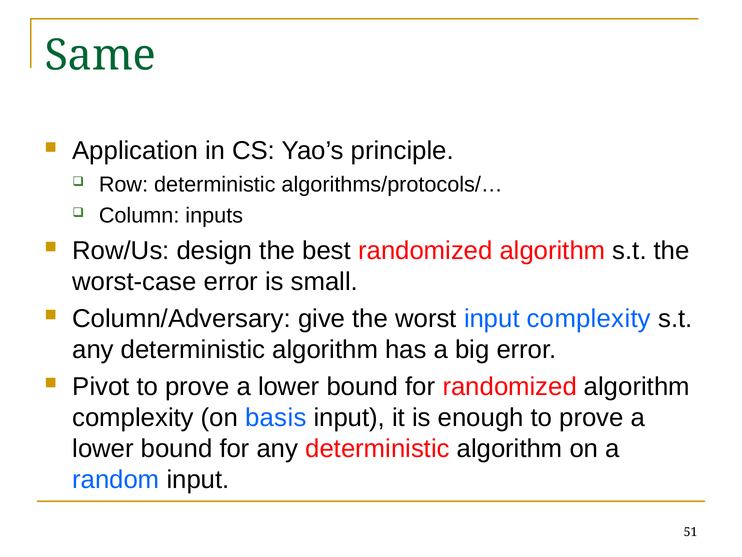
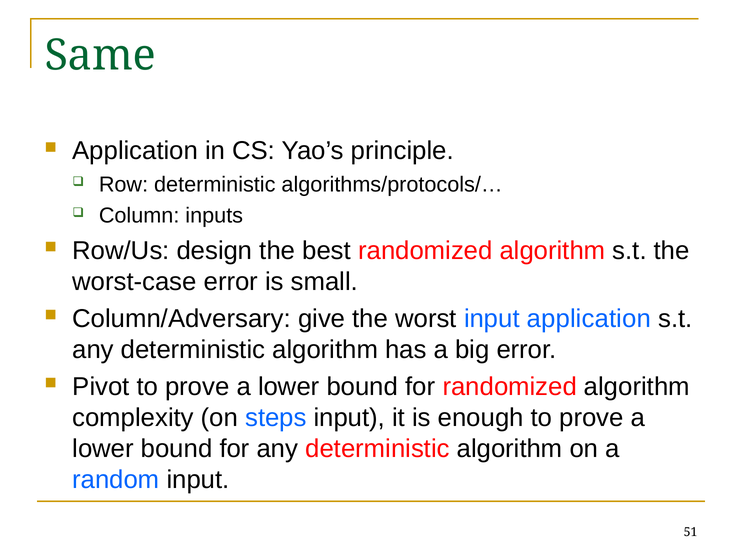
input complexity: complexity -> application (589, 319)
basis: basis -> steps (276, 417)
